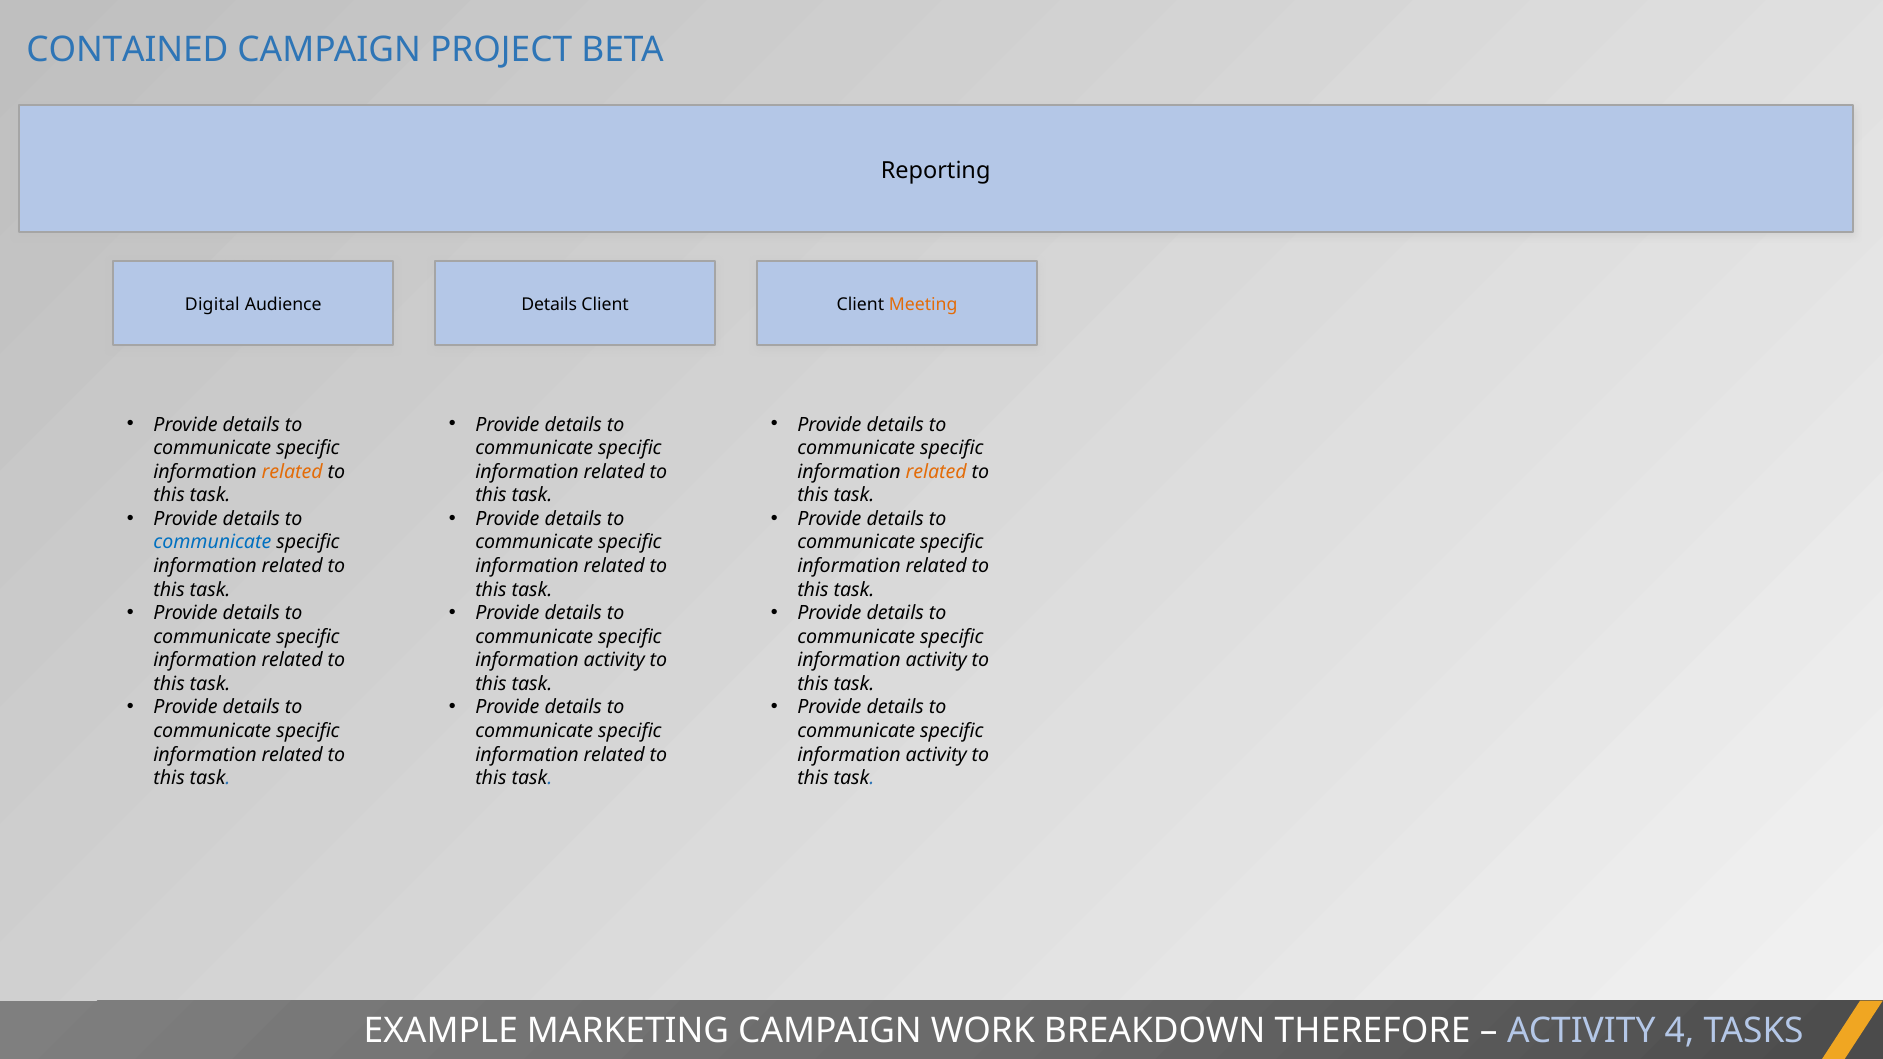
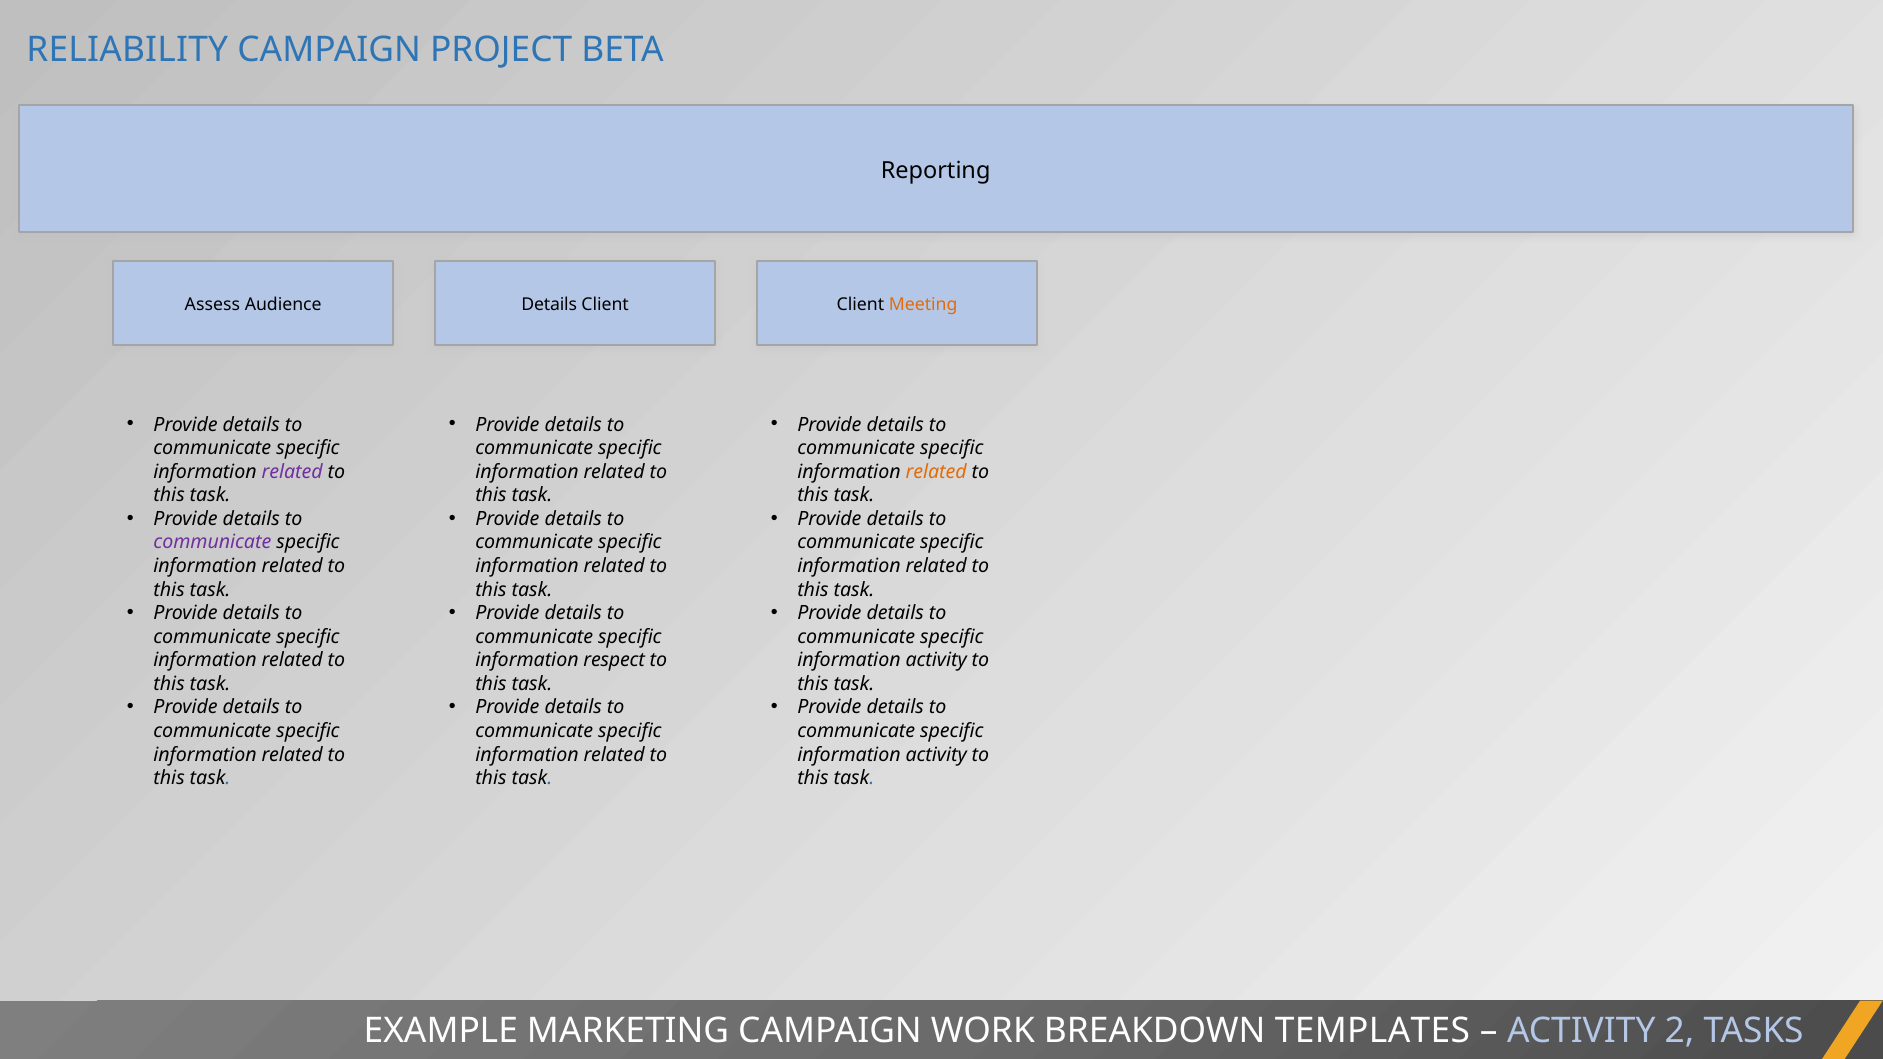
CONTAINED: CONTAINED -> RELIABILITY (127, 50)
Digital: Digital -> Assess (212, 305)
related colour: orange -> purple (292, 472)
communicate colour: blue -> purple (212, 543)
activity: activity -> respect (614, 660)
THEREFORE: THEREFORE -> TEMPLATES (1372, 1031)
4: 4 -> 2 (1680, 1031)
